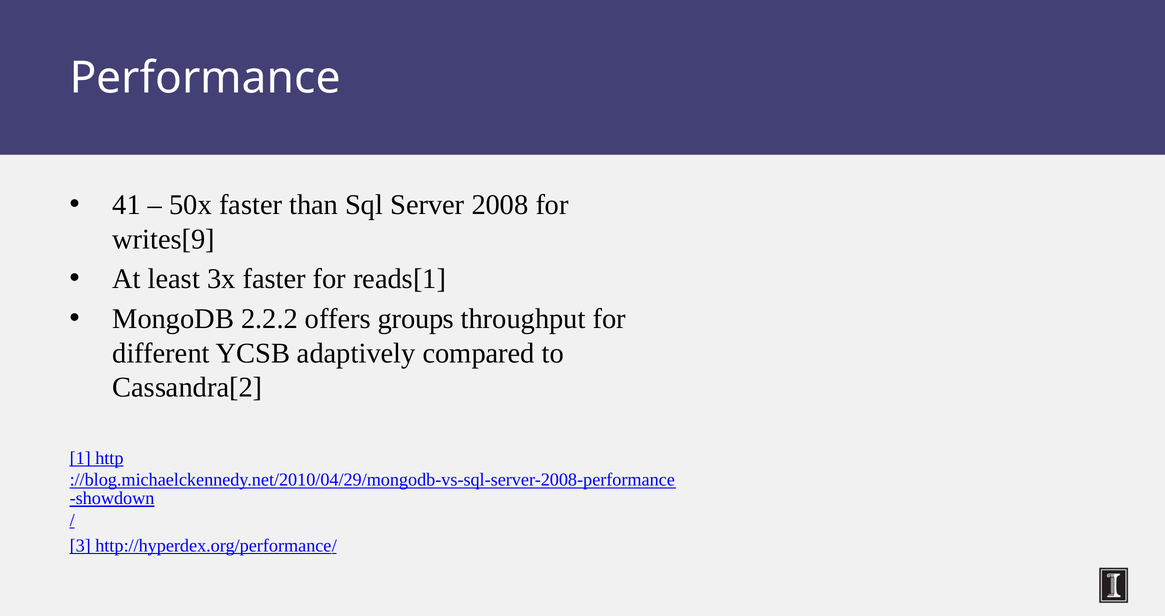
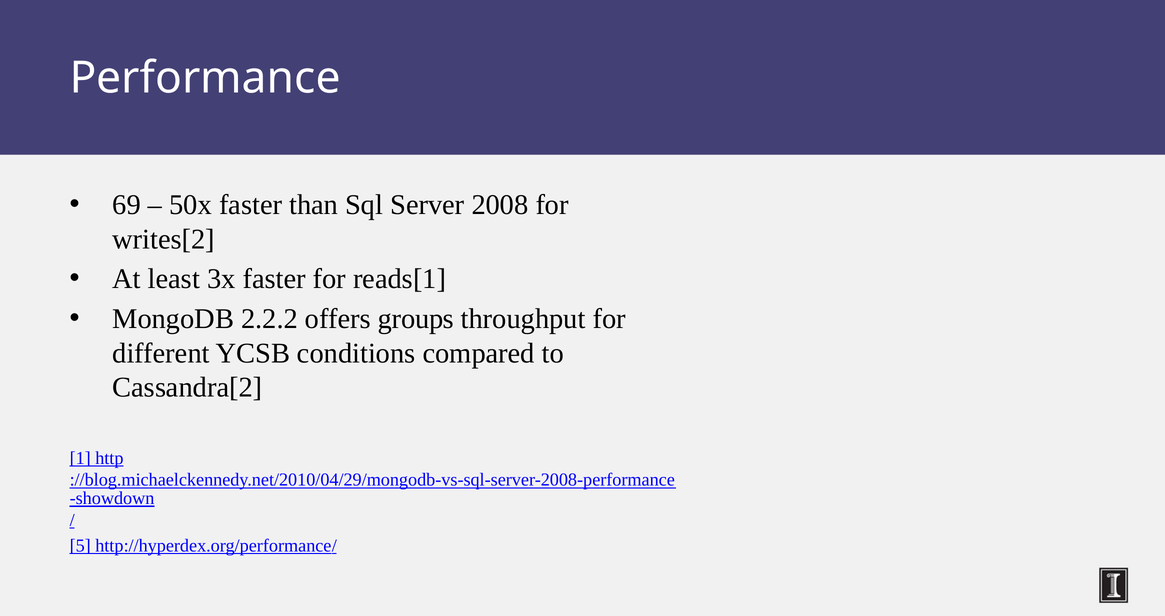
41: 41 -> 69 (127, 205)
writes[9: writes[9 -> writes[2 (164, 239)
adaptively: adaptively -> conditions (356, 353)
3: 3 -> 5 (80, 545)
